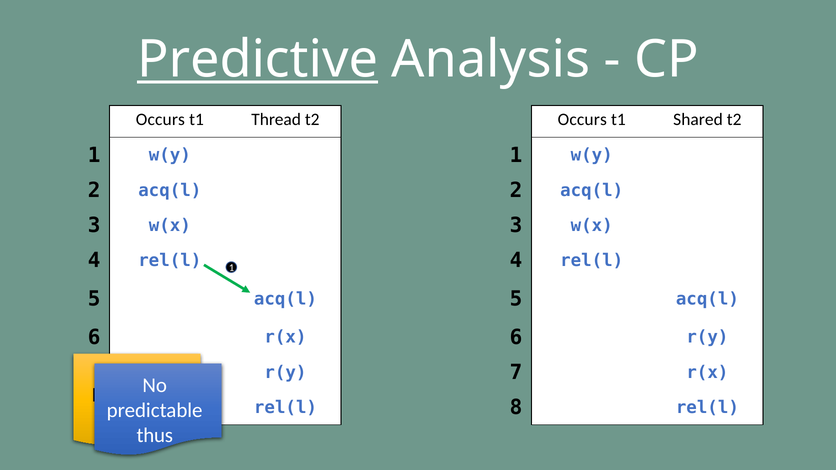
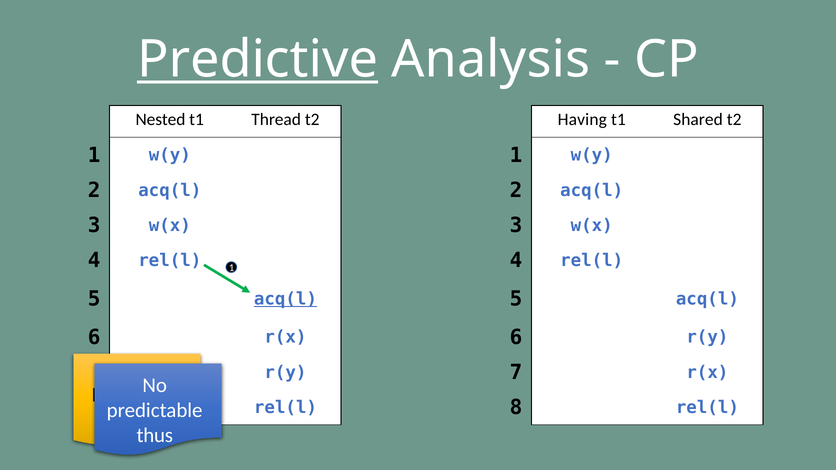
Occurs: Occurs -> Nested (161, 120)
Occurs: Occurs -> Having (582, 120)
acq(l underline: none -> present (285, 299)
